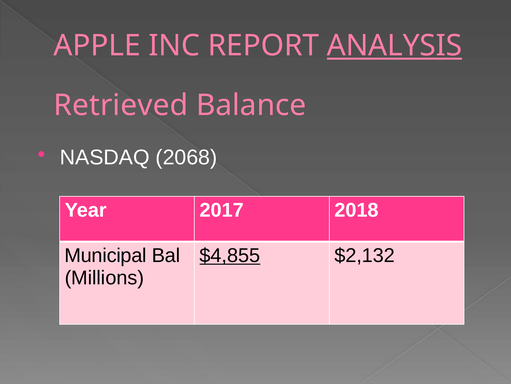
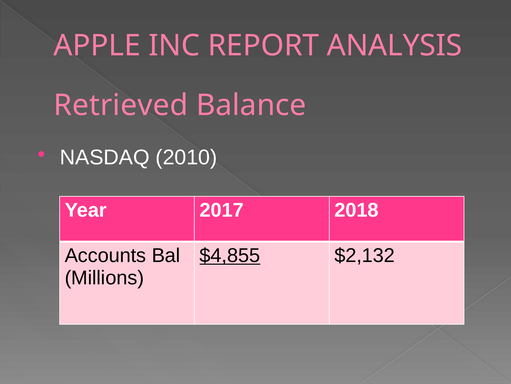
ANALYSIS underline: present -> none (394, 46)
2068: 2068 -> 2010 (186, 157)
Municipal: Municipal -> Accounts (105, 255)
